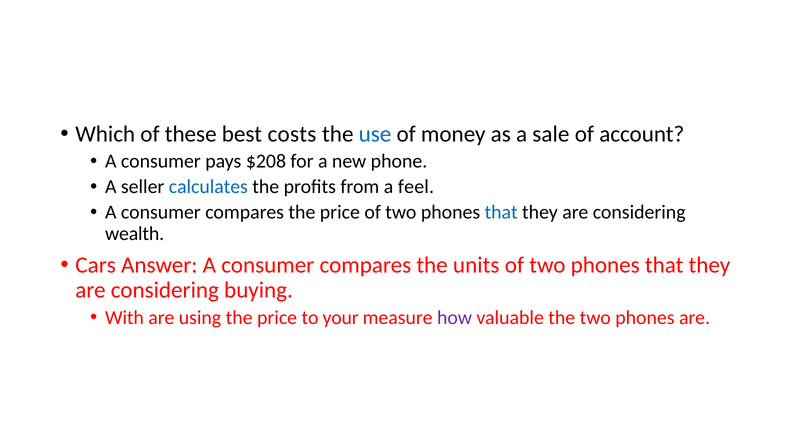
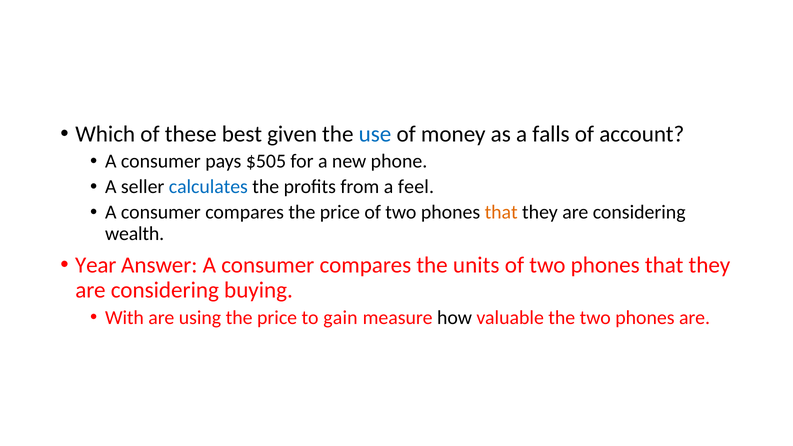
costs: costs -> given (292, 134)
sale: sale -> falls (551, 134)
$208: $208 -> $505 (266, 161)
that colour: blue -> orange (501, 212)
Cars: Cars -> Year (96, 265)
your: your -> gain (340, 318)
how colour: purple -> black (455, 318)
